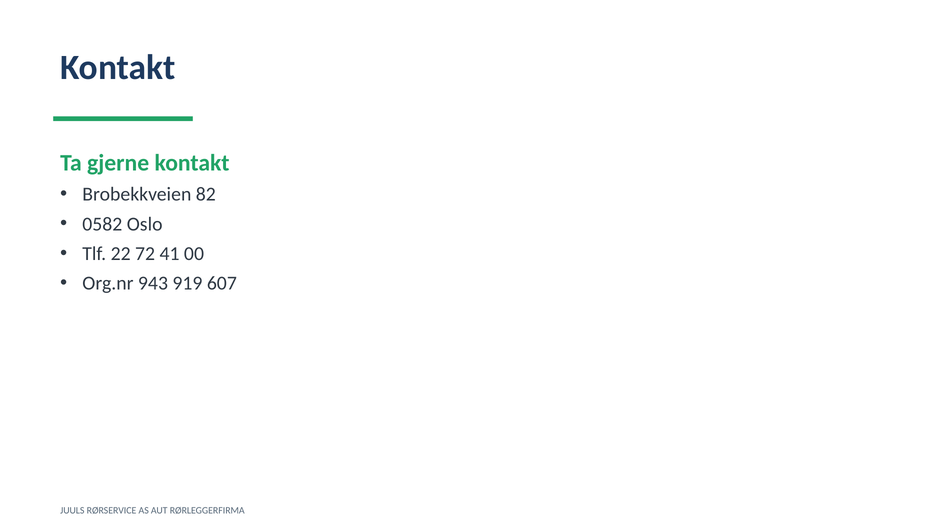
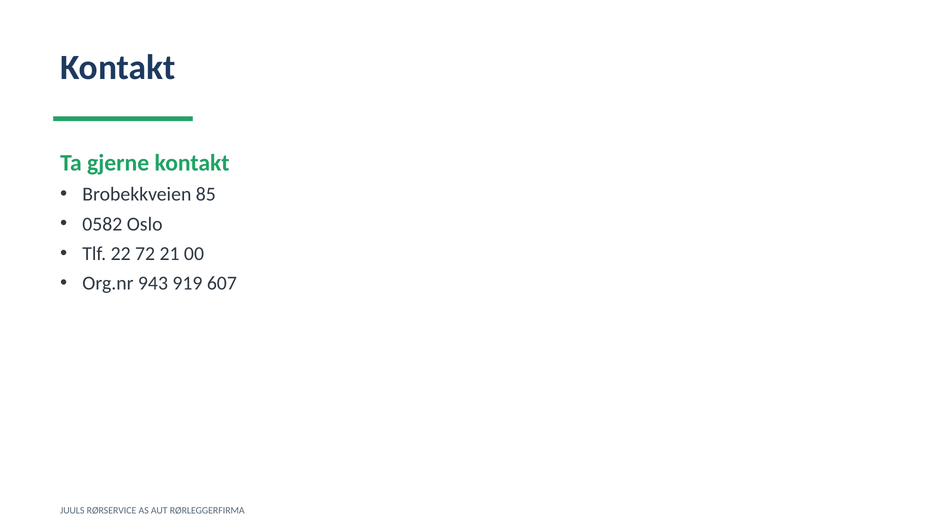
82: 82 -> 85 (206, 195)
41: 41 -> 21 (170, 254)
